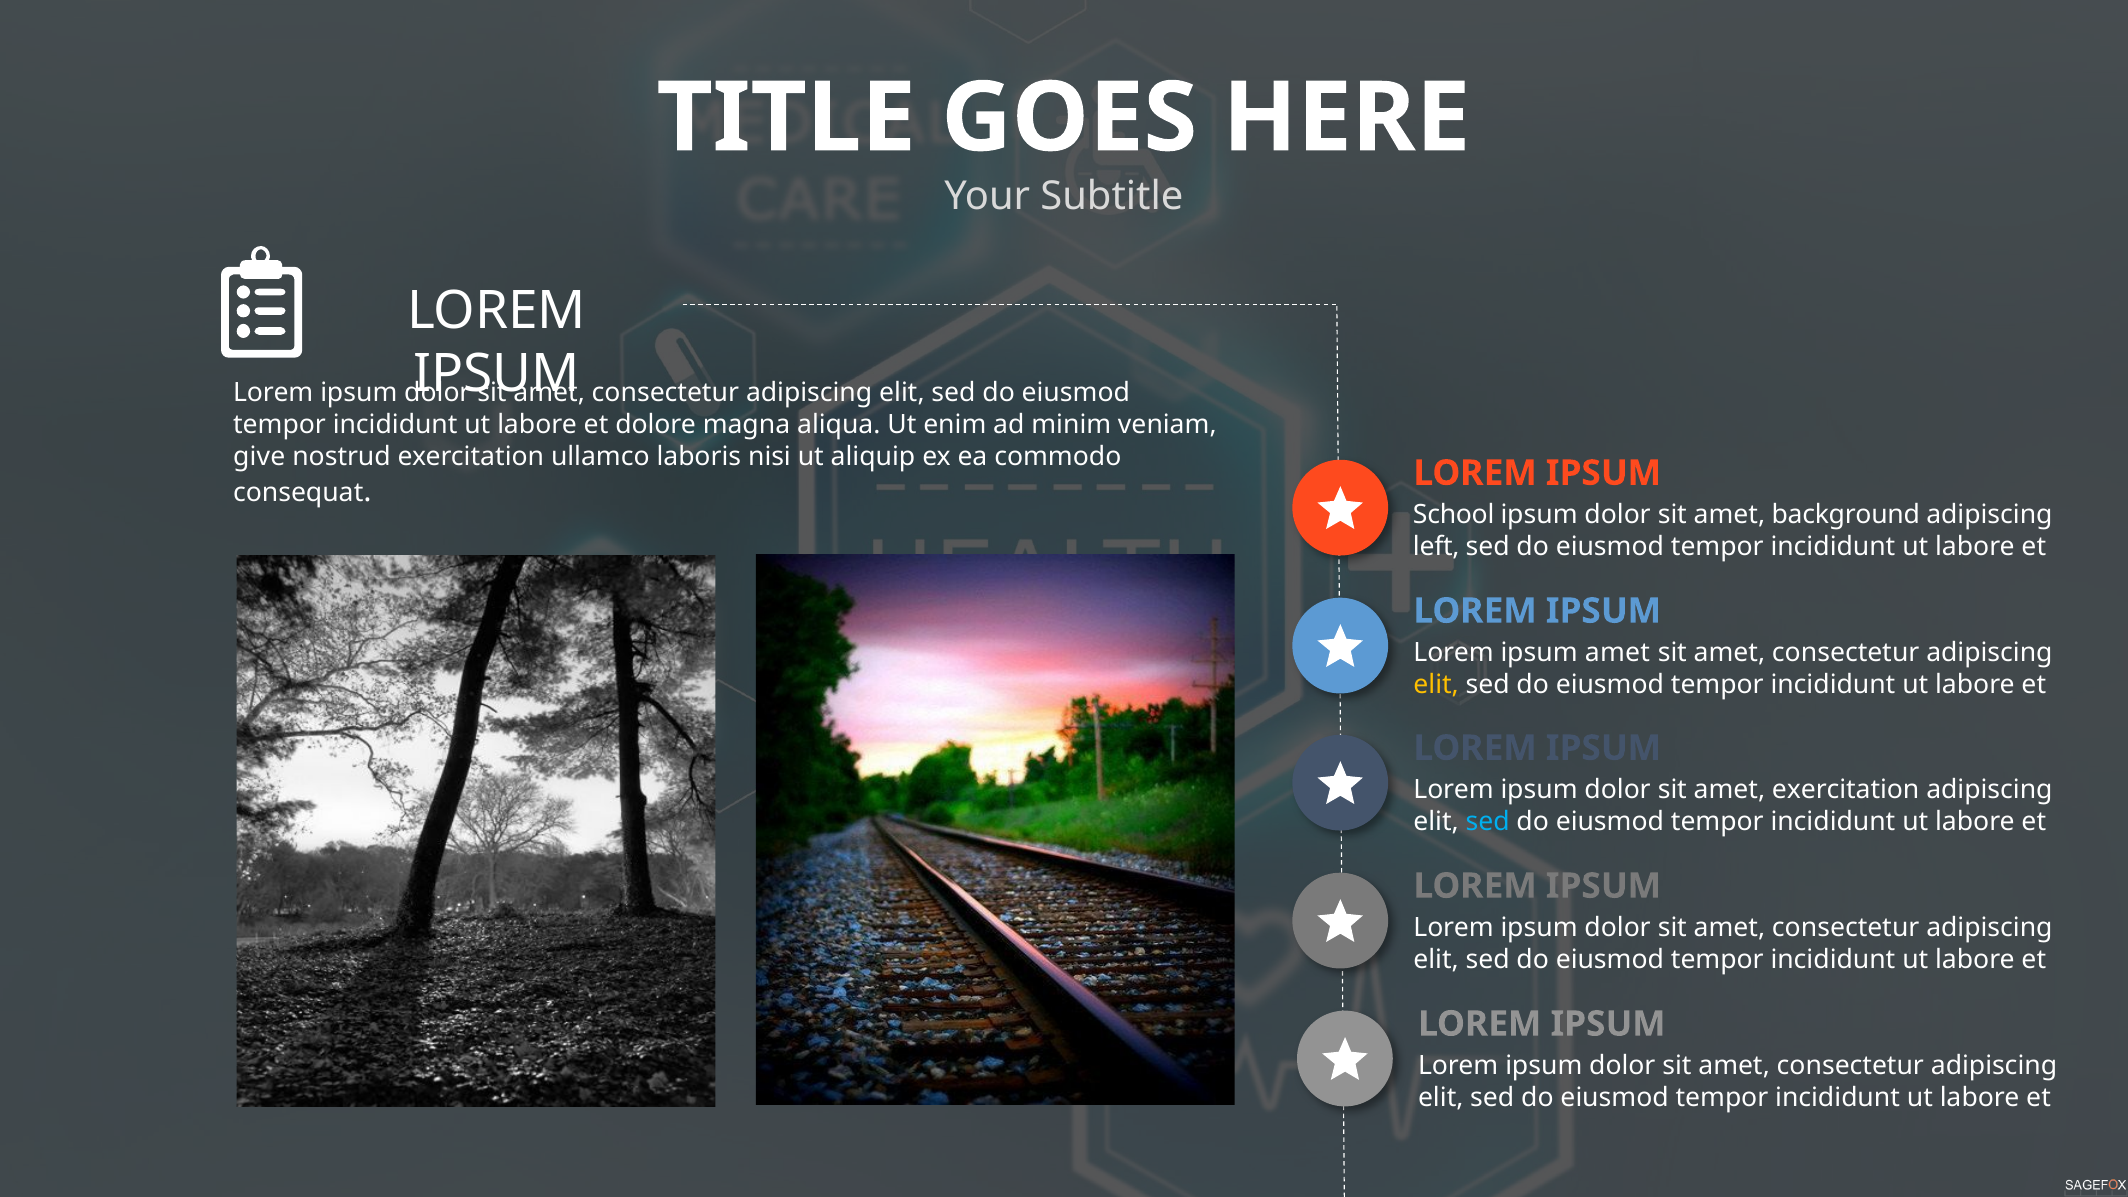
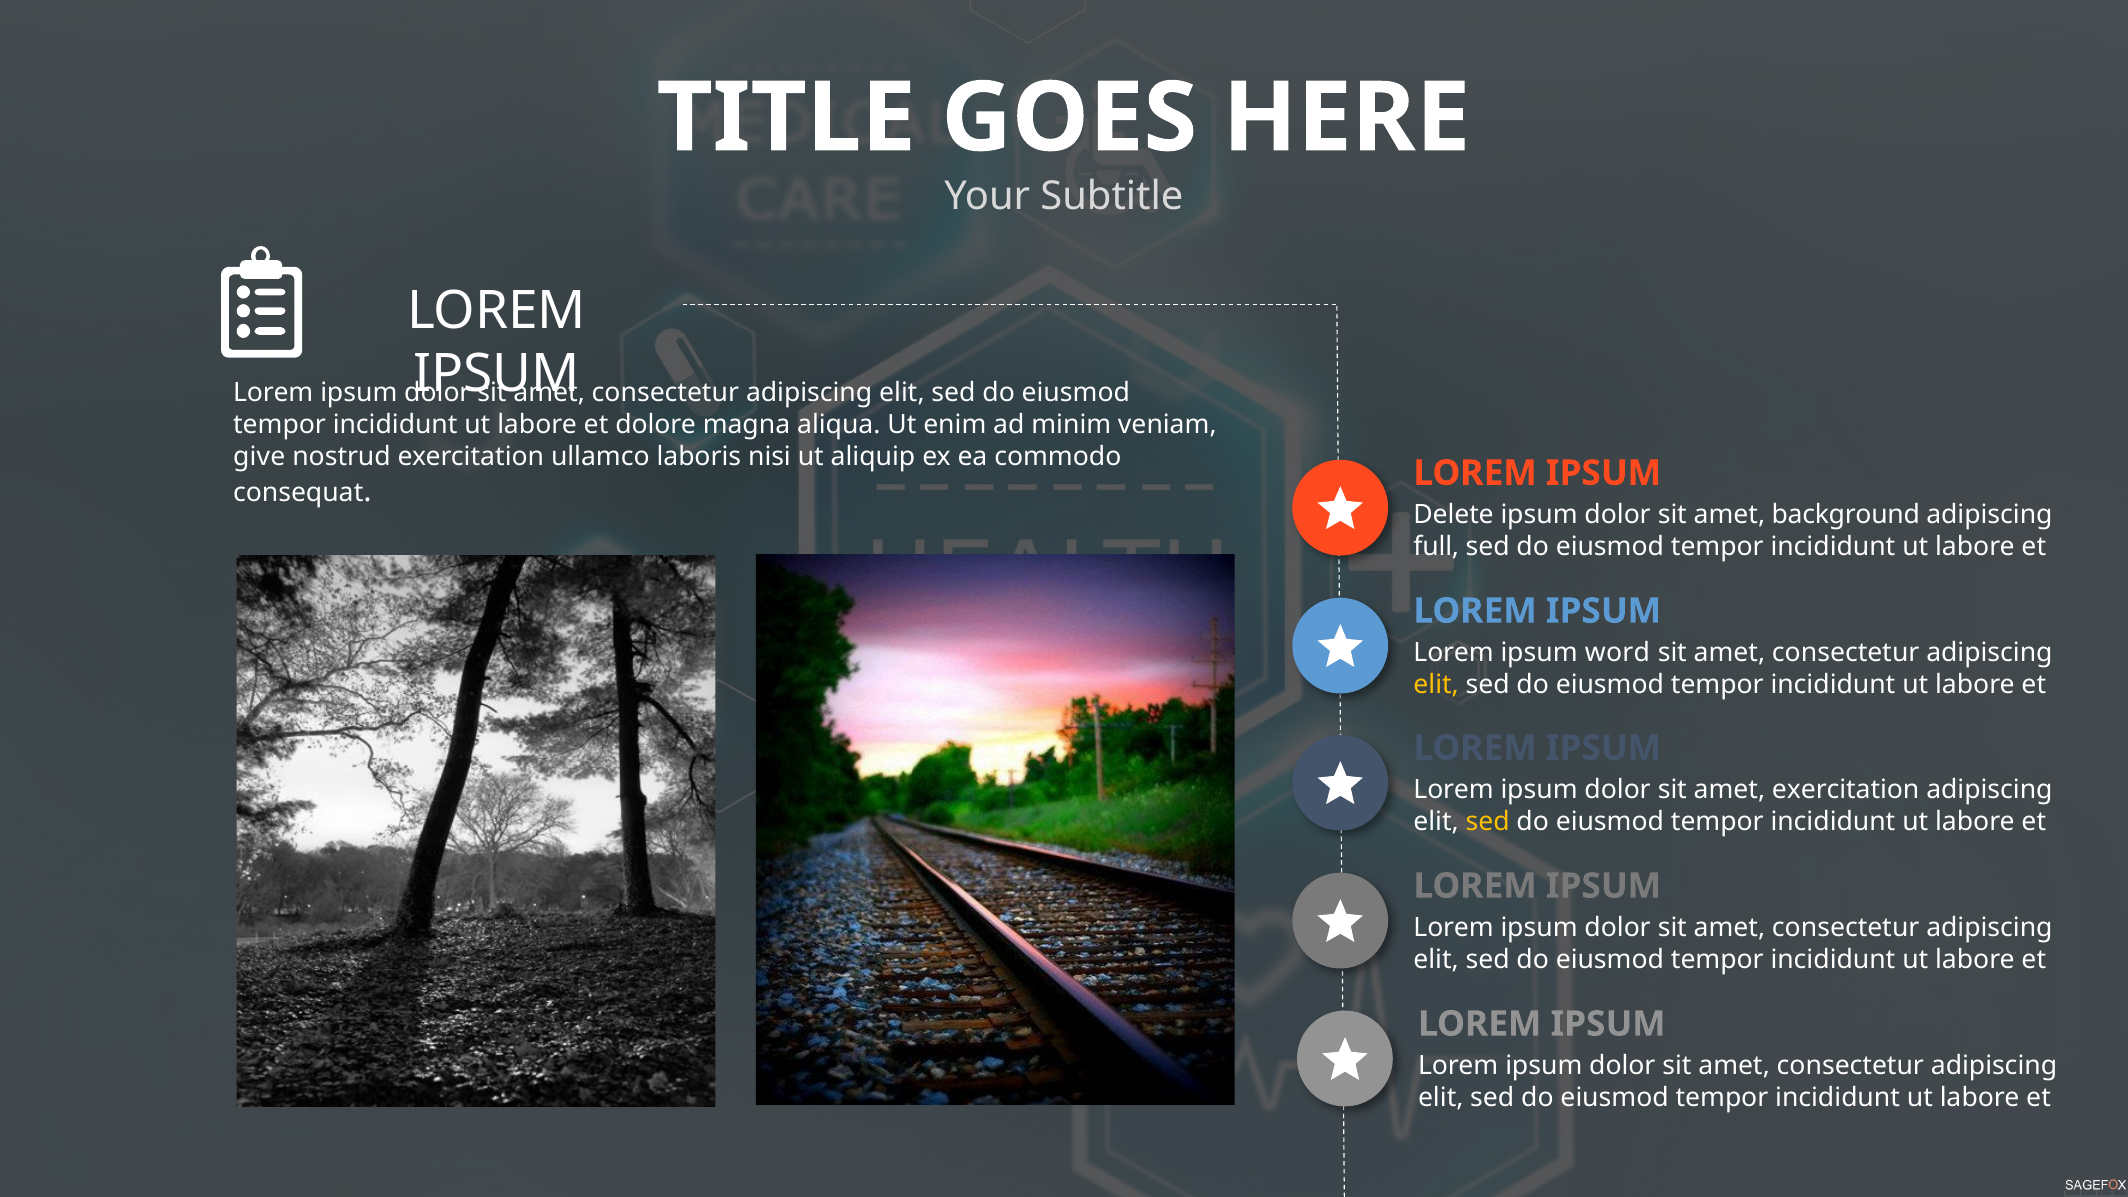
School: School -> Delete (1454, 515)
left: left -> full (1436, 547)
ipsum amet: amet -> word (1617, 653)
sed colour: light blue -> yellow (1488, 822)
